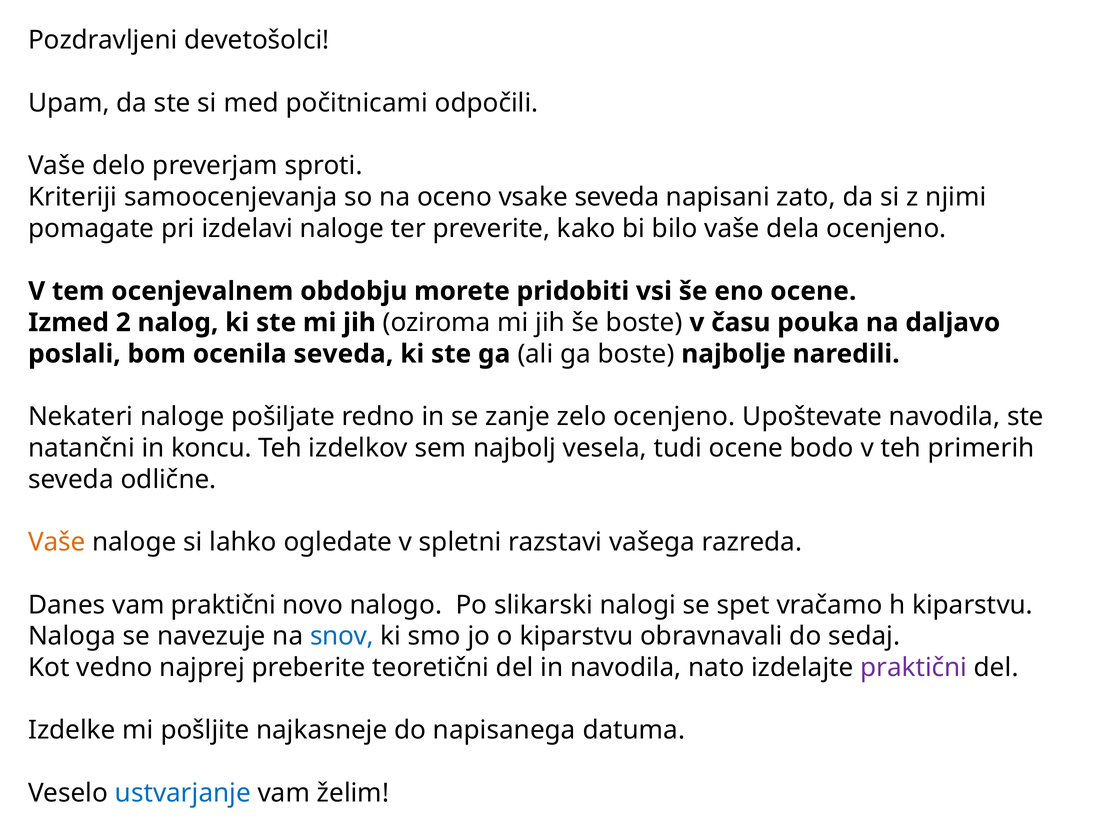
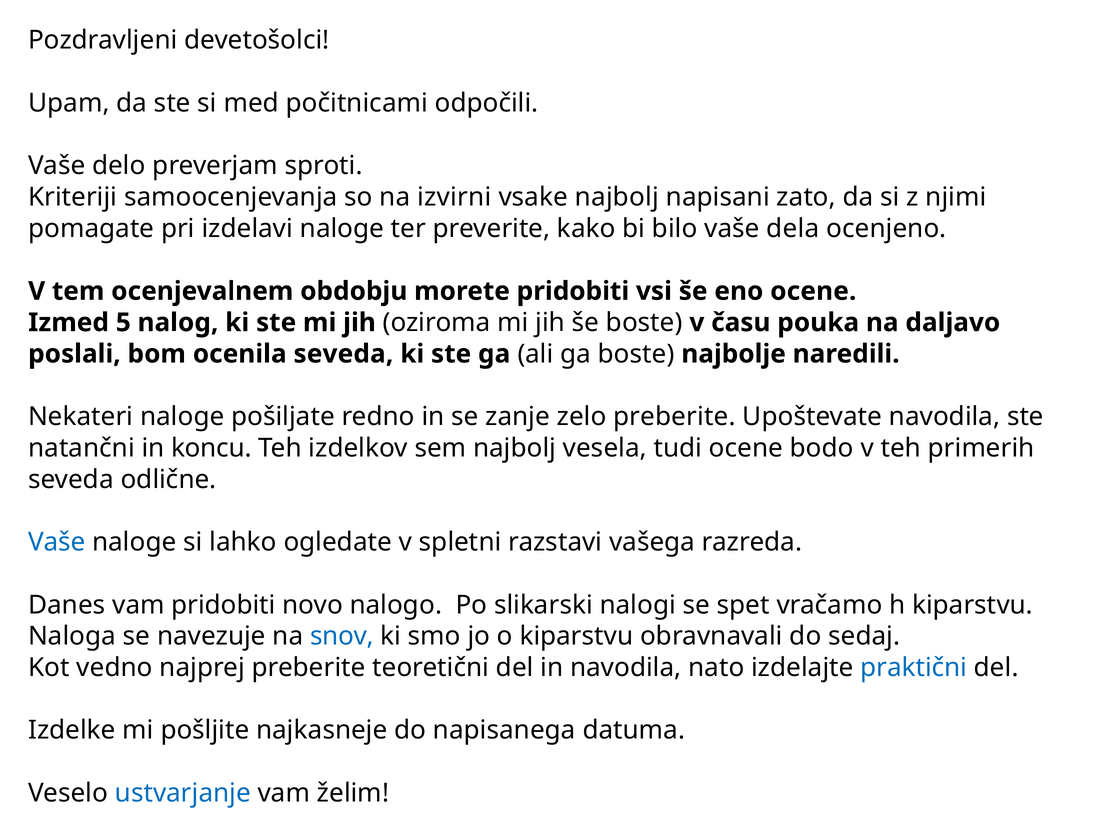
oceno: oceno -> izvirni (454, 197)
vsake seveda: seveda -> najbolj (617, 197)
2: 2 -> 5 (123, 323)
zelo ocenjeno: ocenjeno -> preberite (674, 417)
Vaše colour: orange -> blue (57, 542)
vam praktični: praktični -> pridobiti (223, 605)
praktični colour: purple -> blue (914, 668)
